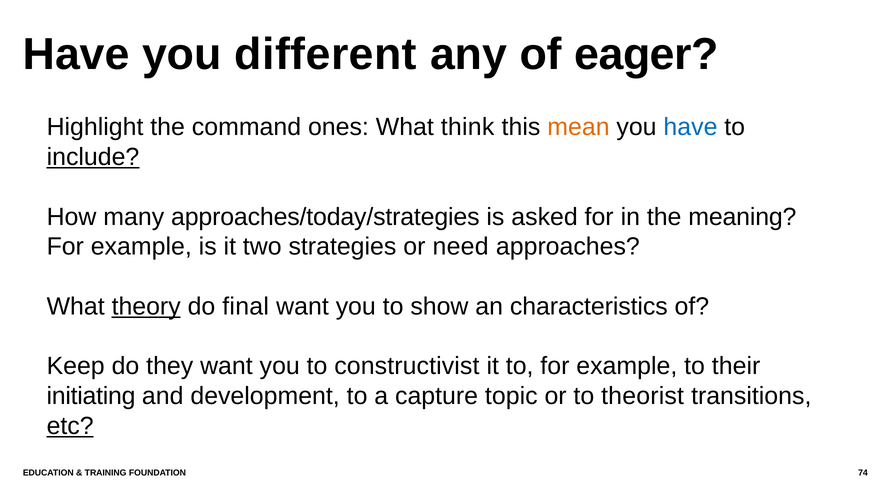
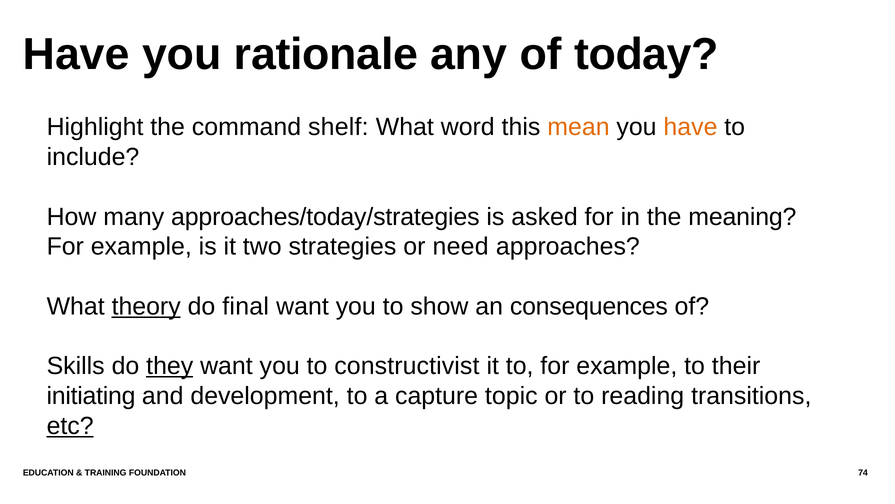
different: different -> rationale (326, 54)
eager: eager -> today (646, 54)
ones: ones -> shelf (338, 127)
think: think -> word (468, 127)
have colour: blue -> orange (690, 127)
include underline: present -> none (93, 157)
characteristics: characteristics -> consequences (589, 306)
Keep: Keep -> Skills (76, 366)
they underline: none -> present (170, 366)
theorist: theorist -> reading (643, 396)
